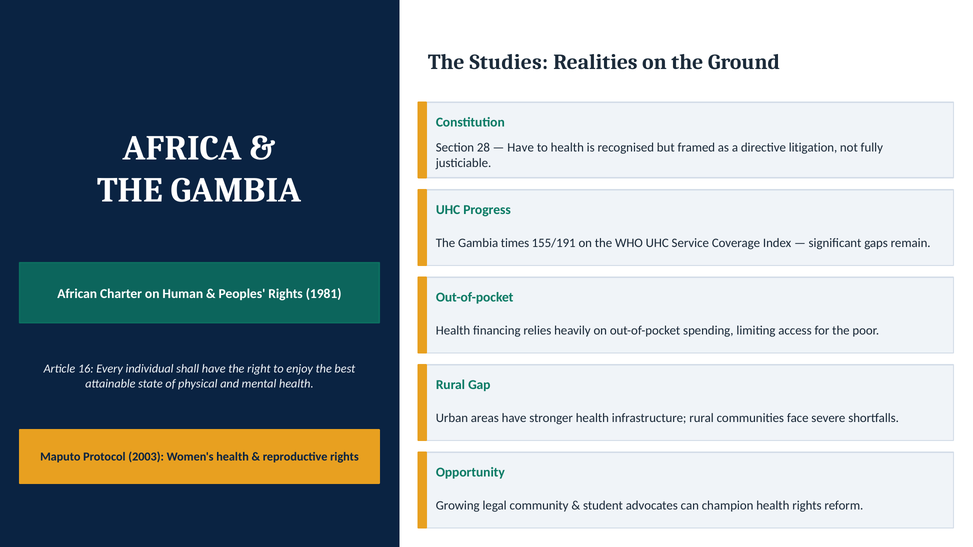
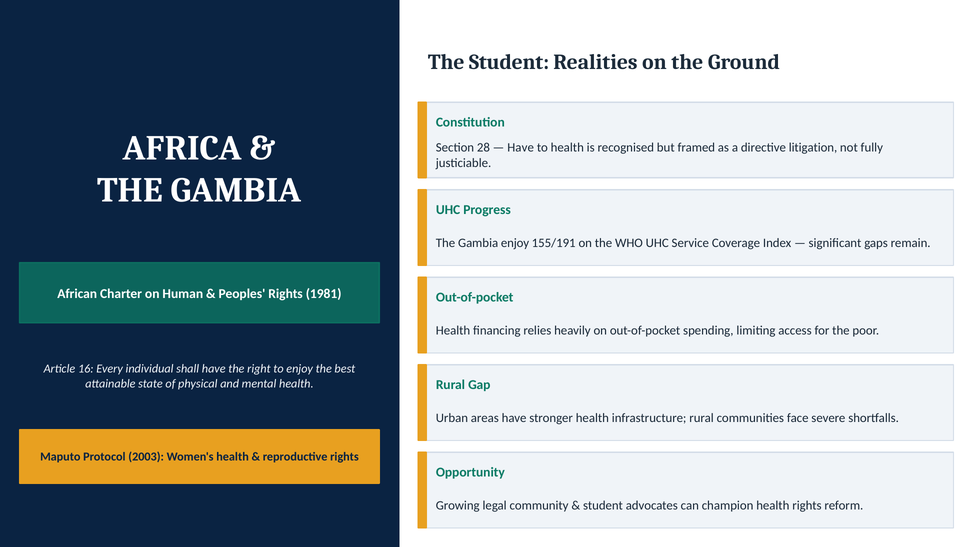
The Studies: Studies -> Student (509, 62)
Gambia times: times -> enjoy (515, 243)
